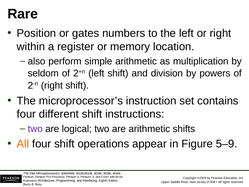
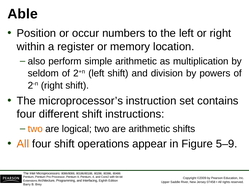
Rare: Rare -> Able (23, 14)
gates: gates -> occur (86, 33)
two colour: purple -> orange (35, 129)
